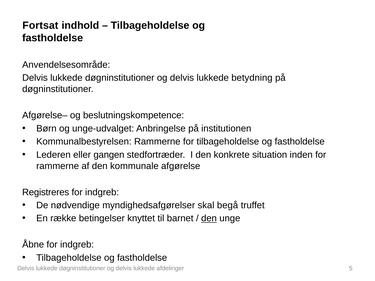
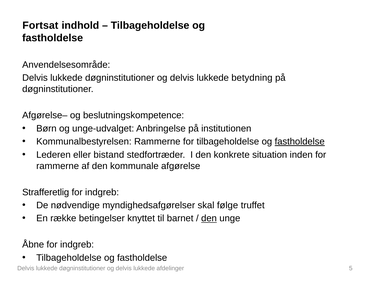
fastholdelse underline: none -> present (300, 142)
gangen: gangen -> bistand (109, 155)
Registreres: Registreres -> Strafferetlig (46, 192)
begå: begå -> følge (228, 205)
